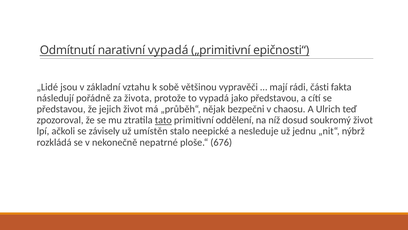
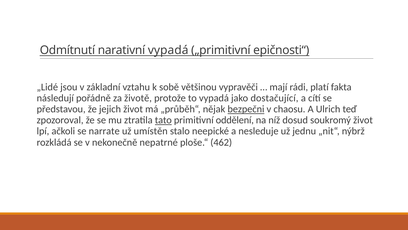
části: části -> platí (320, 87)
života: života -> životě (138, 98)
jako představou: představou -> dostačující (274, 98)
bezpečni underline: none -> present (246, 109)
závisely: závisely -> narrate (104, 131)
676: 676 -> 462 (221, 142)
